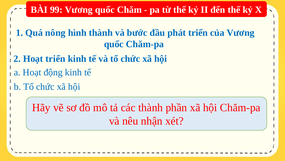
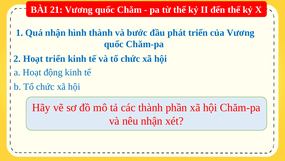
99: 99 -> 21 (56, 10)
Quá nông: nông -> nhận (55, 33)
